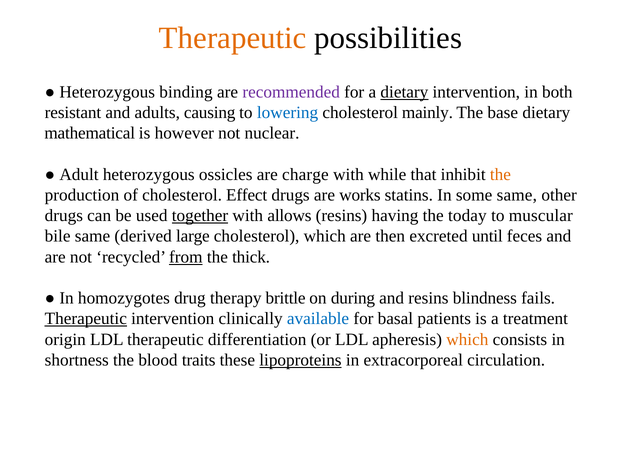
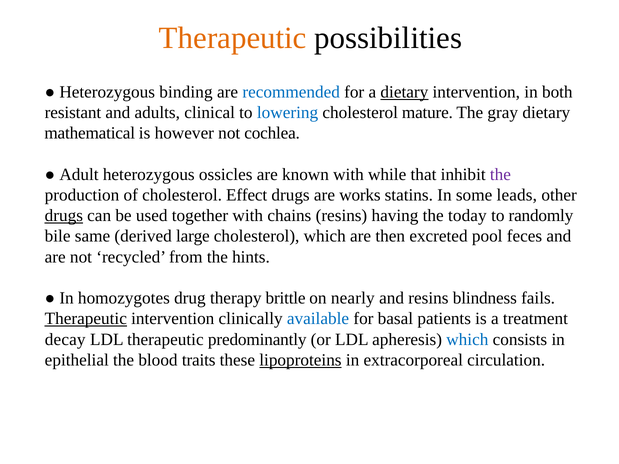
recommended colour: purple -> blue (291, 92)
causing: causing -> clinical (210, 113)
mainly: mainly -> mature (427, 113)
base: base -> gray (503, 113)
nuclear: nuclear -> cochlea (272, 133)
charge: charge -> known (305, 174)
the colour: orange -> purple (500, 174)
some same: same -> leads (517, 195)
drugs underline: none -> present (64, 216)
together underline: present -> none (200, 216)
allows: allows -> chains (289, 216)
muscular: muscular -> randomly (541, 216)
until: until -> pool (487, 236)
from underline: present -> none (186, 257)
thick: thick -> hints (251, 257)
during: during -> nearly (353, 298)
origin: origin -> decay (65, 340)
differentiation: differentiation -> predominantly (257, 340)
which colour: orange -> blue (467, 340)
shortness: shortness -> epithelial (77, 360)
